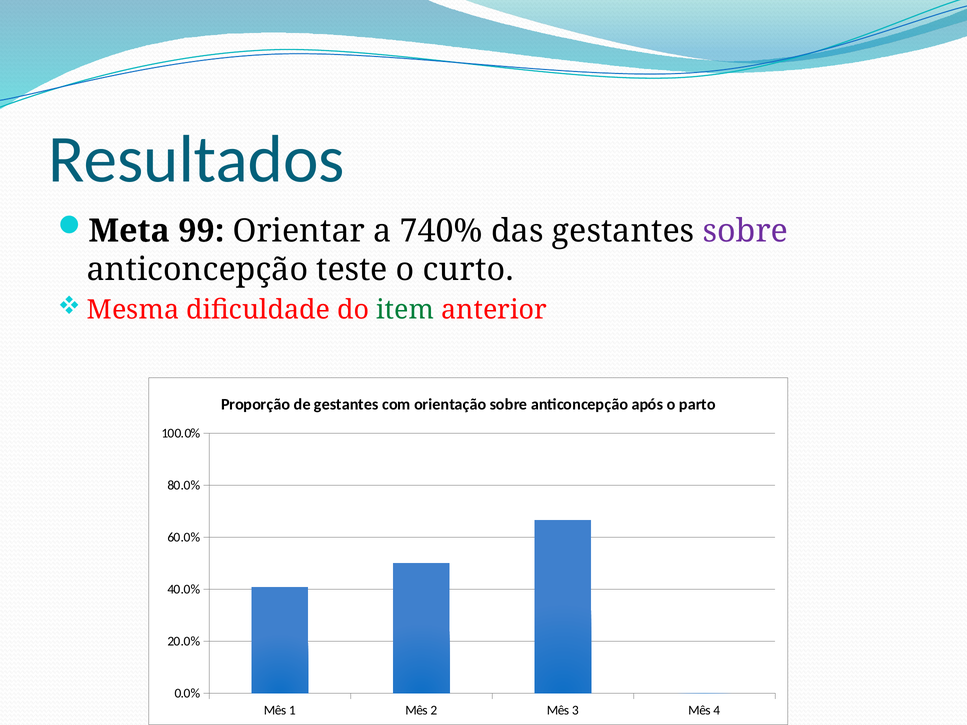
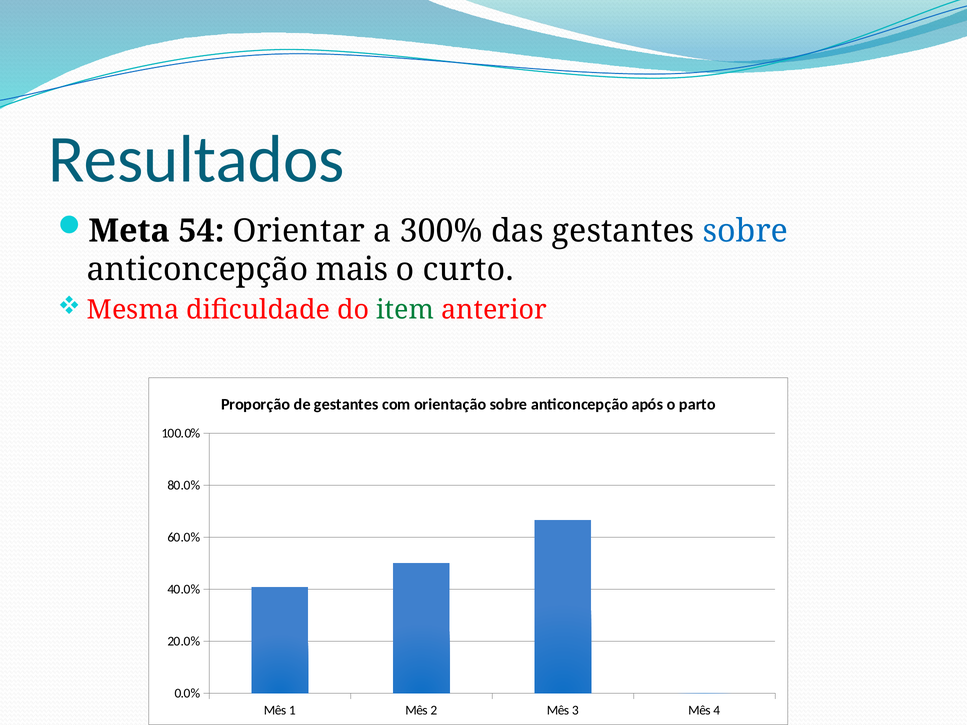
99: 99 -> 54 (201, 231)
740%: 740% -> 300% (441, 231)
sobre colour: purple -> blue (746, 231)
teste: teste -> mais (352, 270)
